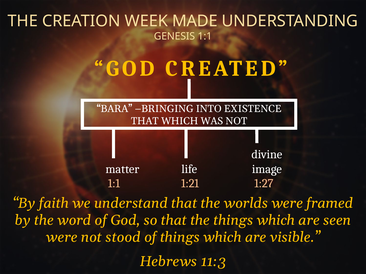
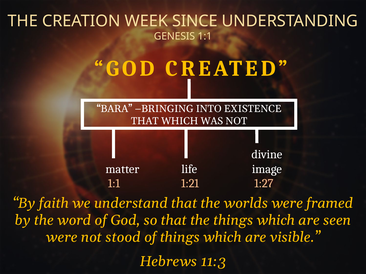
MADE: MADE -> SINCE (195, 21)
